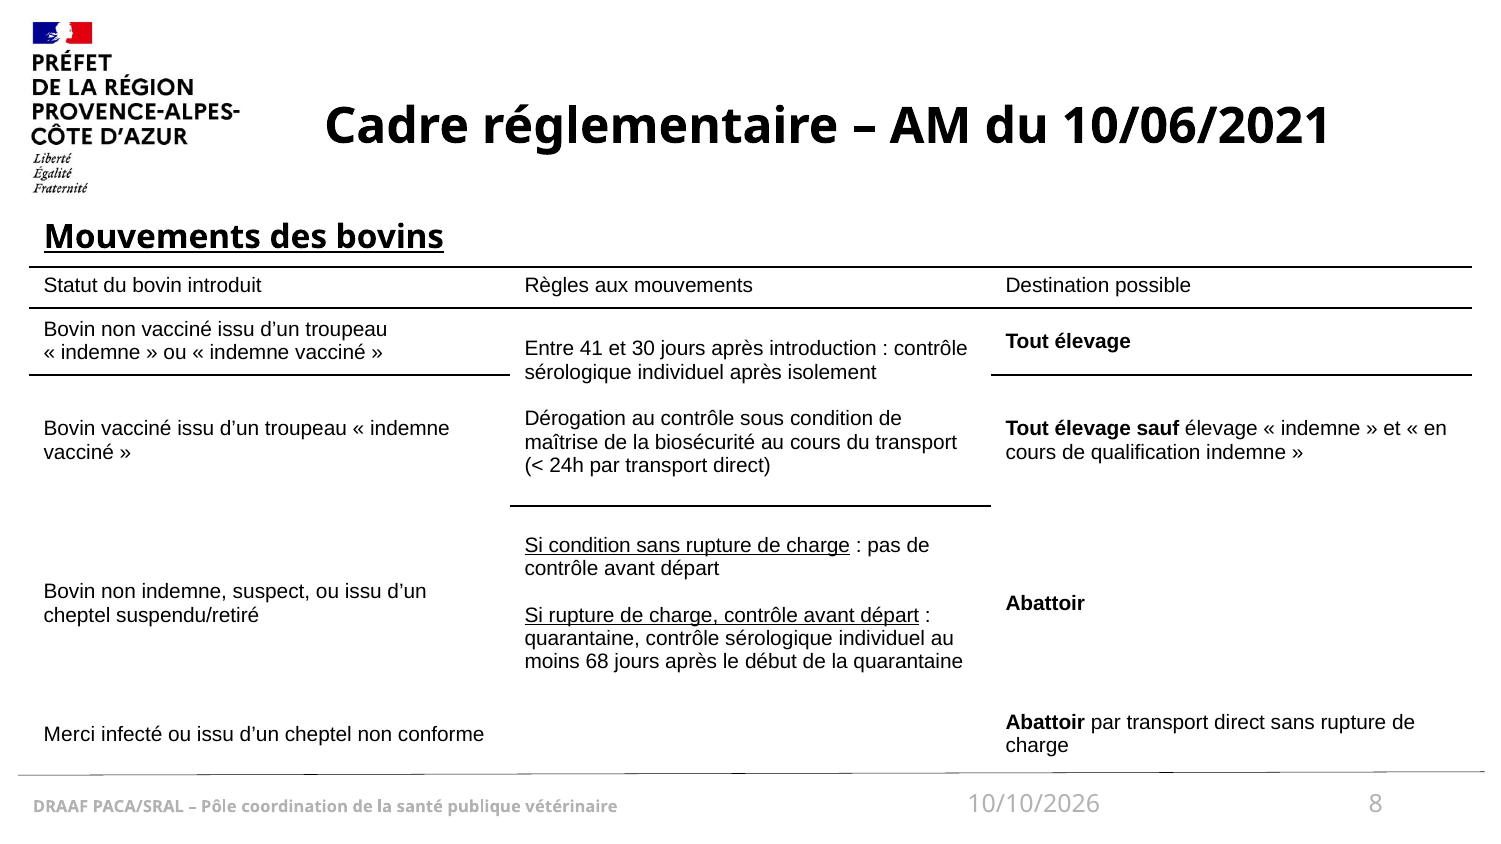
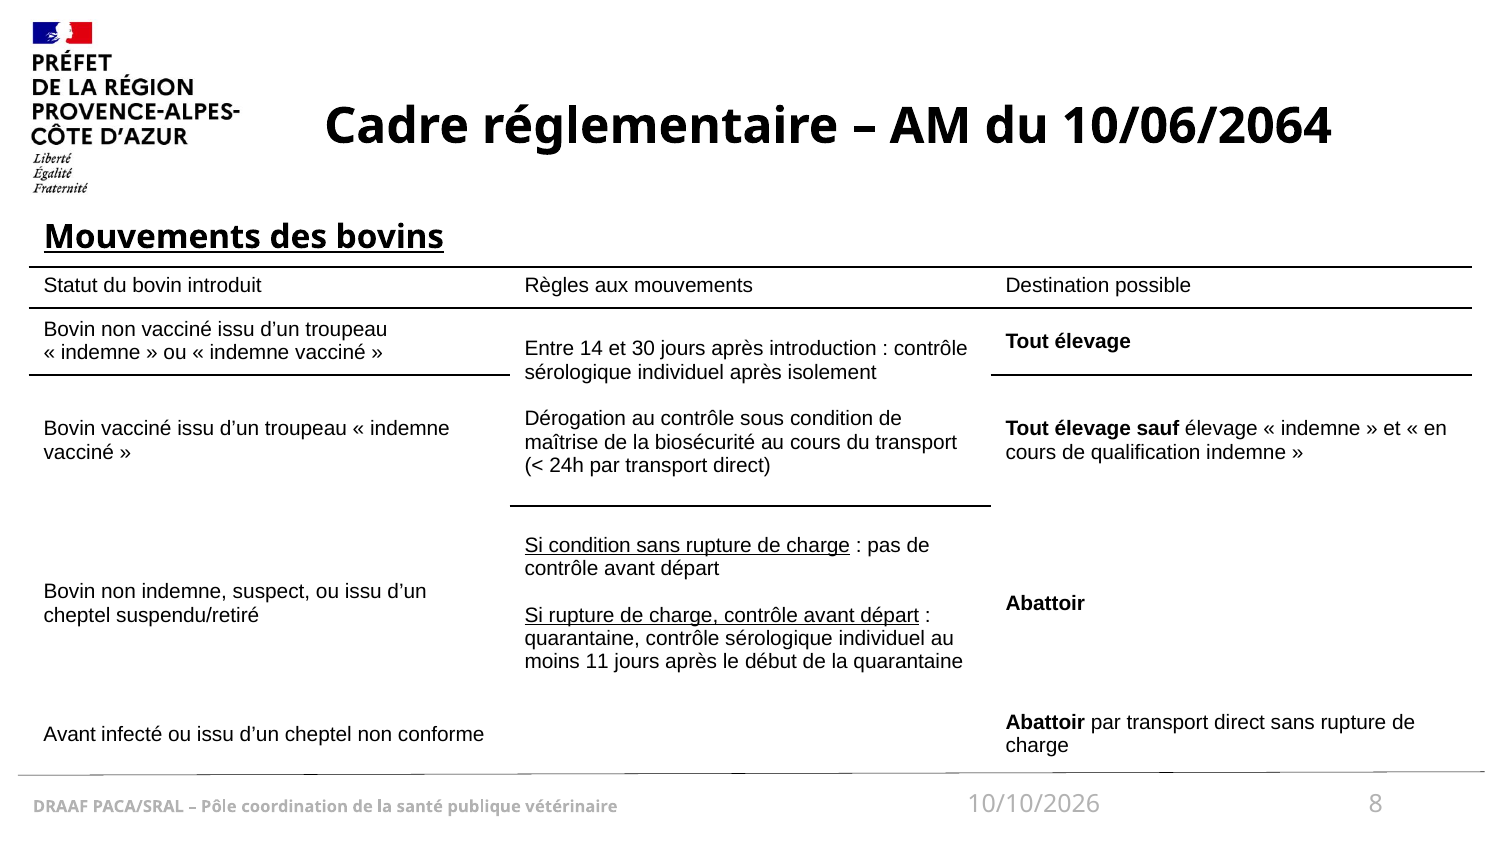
10/06/2021: 10/06/2021 -> 10/06/2064 (1197, 126)
41: 41 -> 14 (591, 349)
68: 68 -> 11 (597, 662)
Merci: Merci -> Avant (70, 735)
